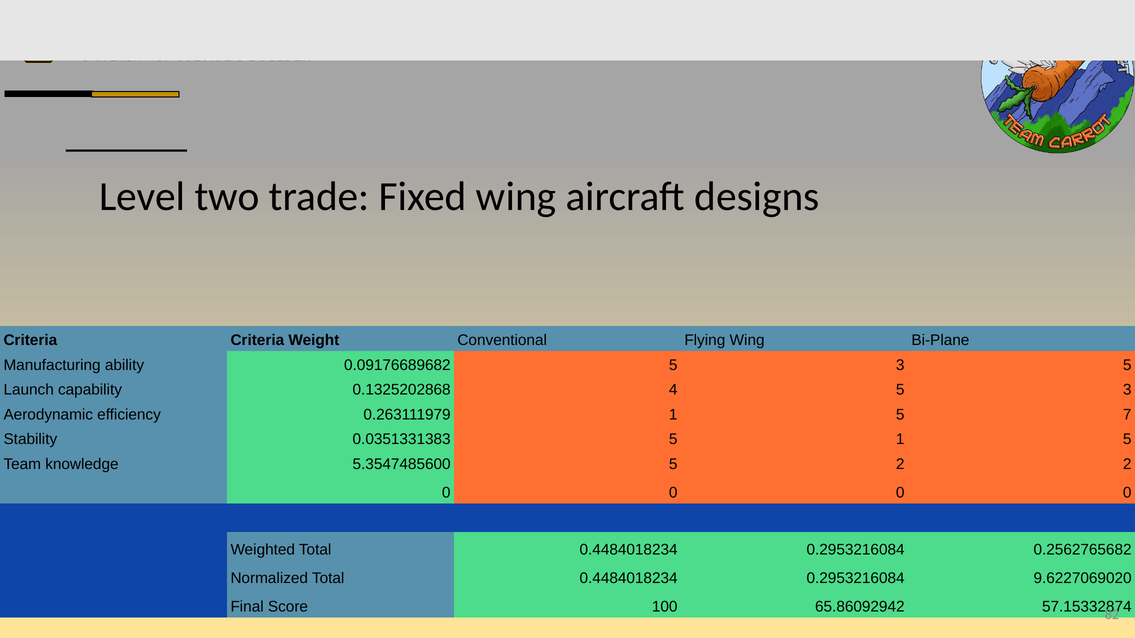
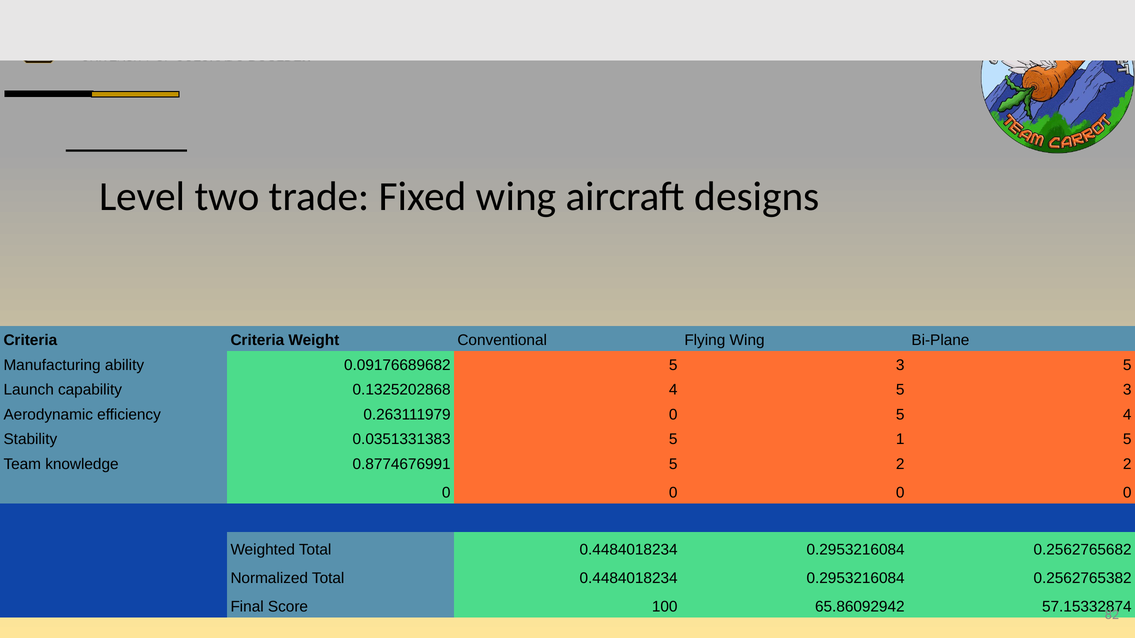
0.263111979 1: 1 -> 0 (673, 415)
5 7: 7 -> 4 (1127, 415)
5.3547485600: 5.3547485600 -> 0.8774676991 (402, 464)
9.6227069020: 9.6227069020 -> 0.2562765382 (1083, 579)
